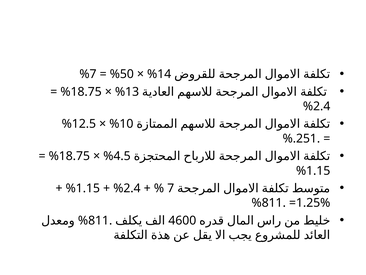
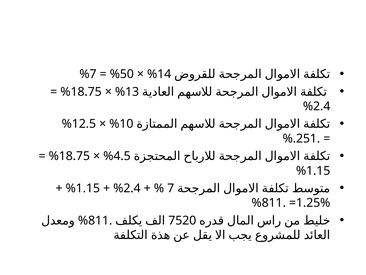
4600: 4600 -> 7520 (182, 220)
